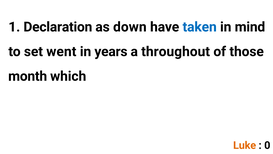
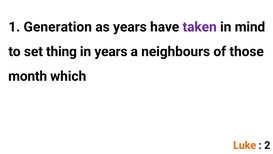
Declaration: Declaration -> Generation (58, 27)
as down: down -> years (130, 27)
taken colour: blue -> purple (200, 27)
went: went -> thing (61, 51)
throughout: throughout -> neighbours (176, 51)
0: 0 -> 2 (267, 145)
